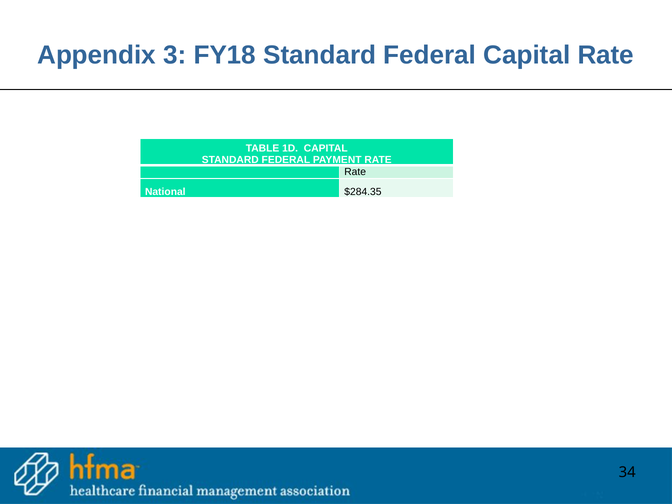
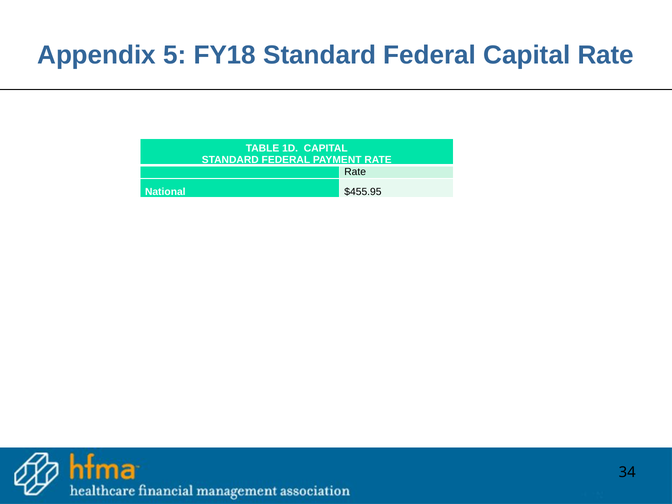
3: 3 -> 5 (175, 55)
$284.35: $284.35 -> $455.95 (363, 192)
